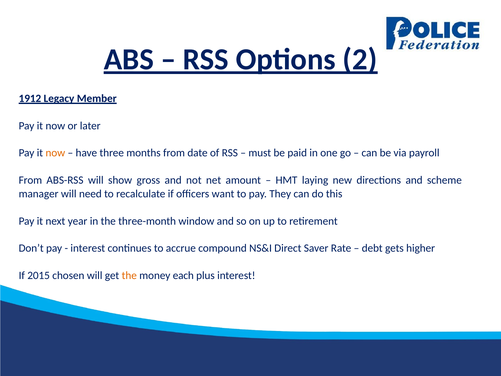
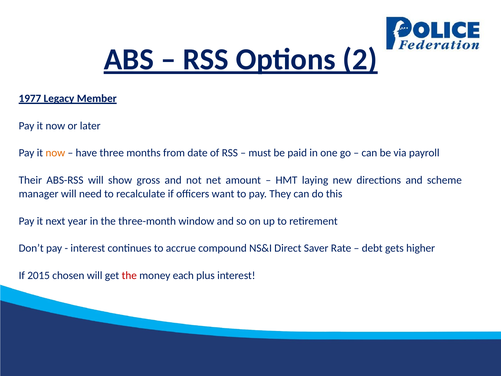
1912: 1912 -> 1977 (30, 98)
From: From -> Their (30, 180)
the colour: orange -> red (129, 275)
